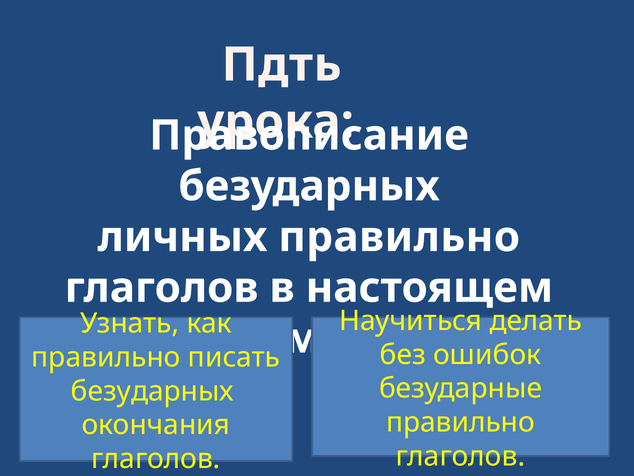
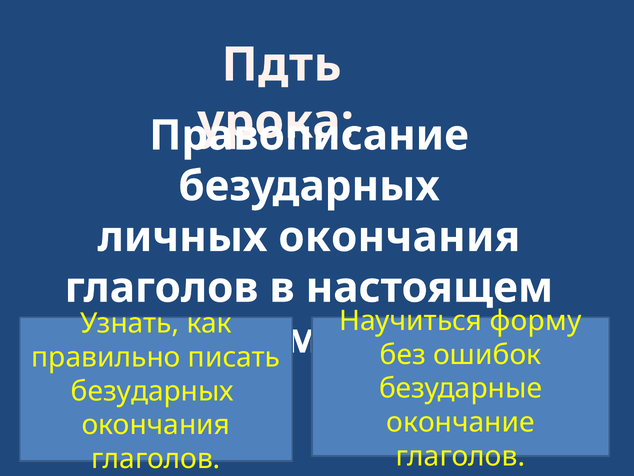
личных правильно: правильно -> окончания (399, 237)
делать: делать -> форму (536, 321)
правильно: правильно -> окончание (461, 422)
